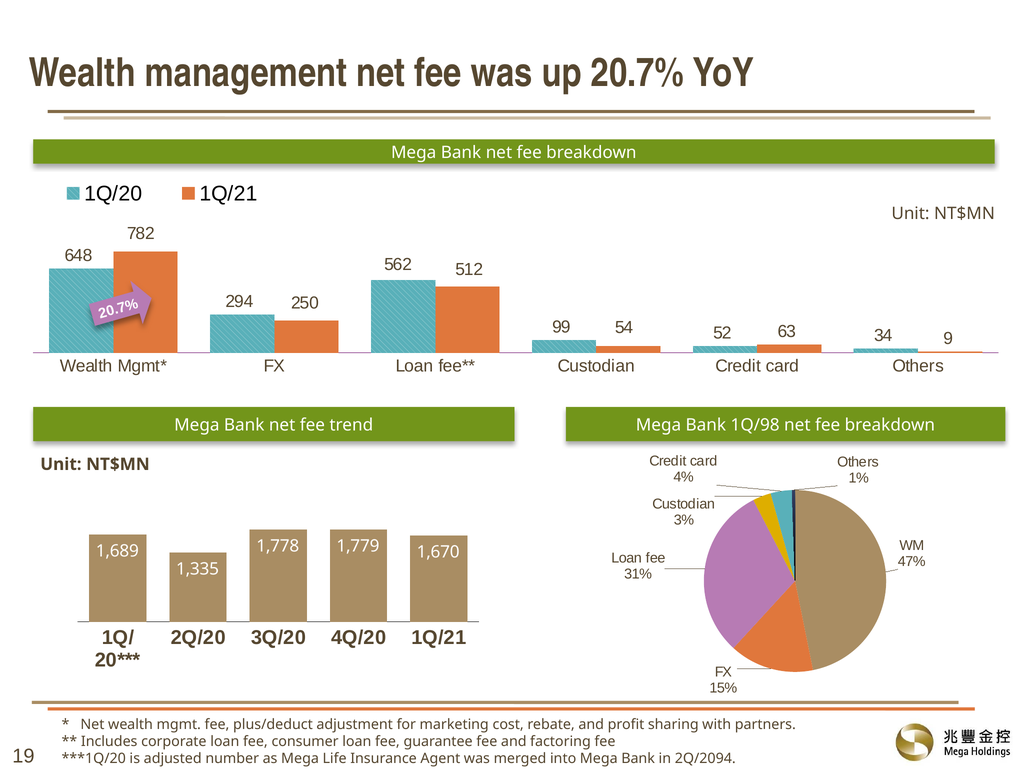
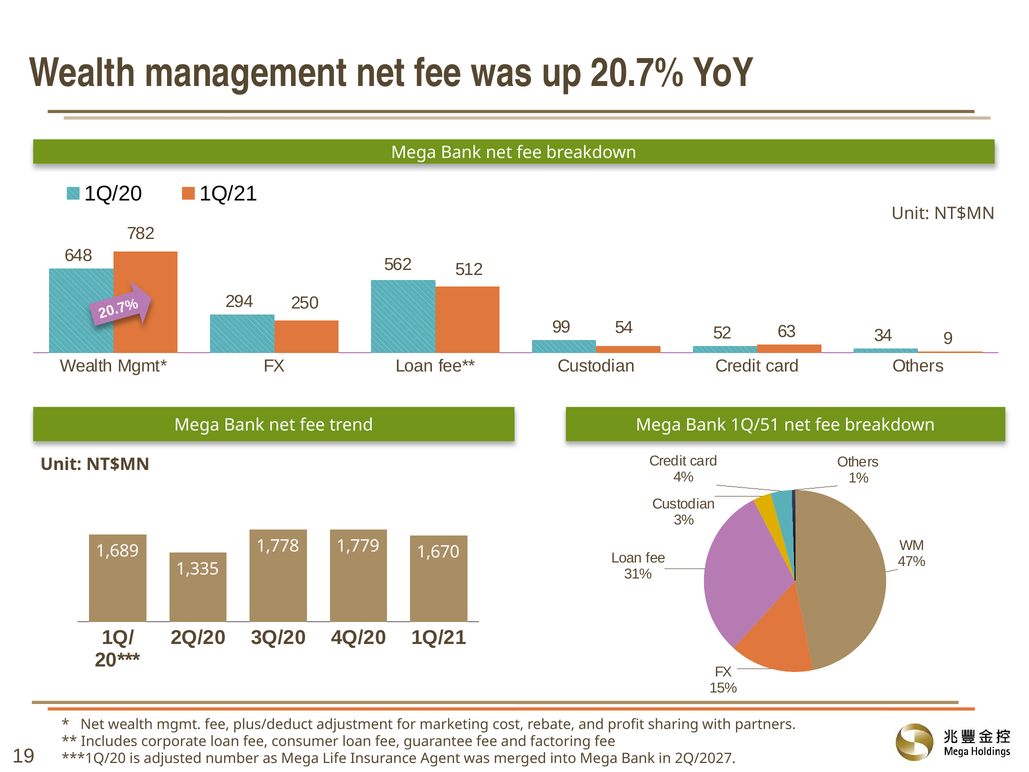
1Q/98: 1Q/98 -> 1Q/51 (755, 425)
2Q/2094: 2Q/2094 -> 2Q/2027 (705, 758)
